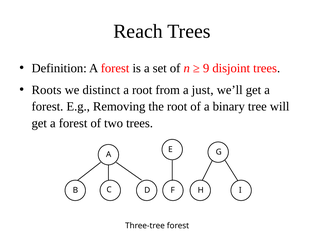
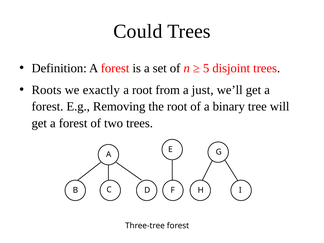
Reach: Reach -> Could (138, 31)
9: 9 -> 5 (206, 68)
distinct: distinct -> exactly (101, 90)
